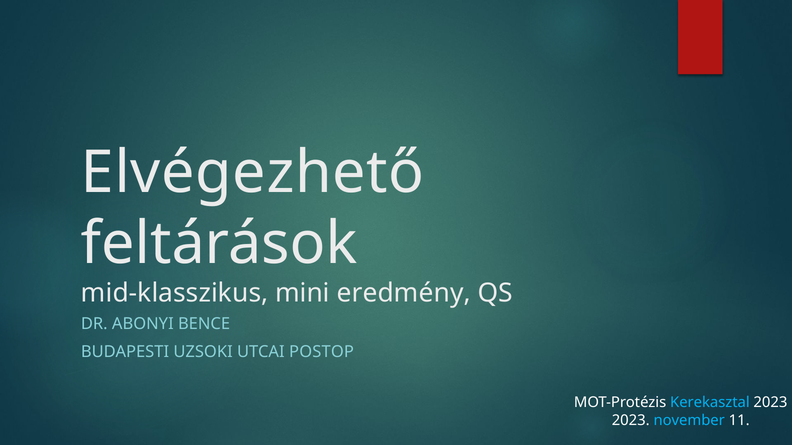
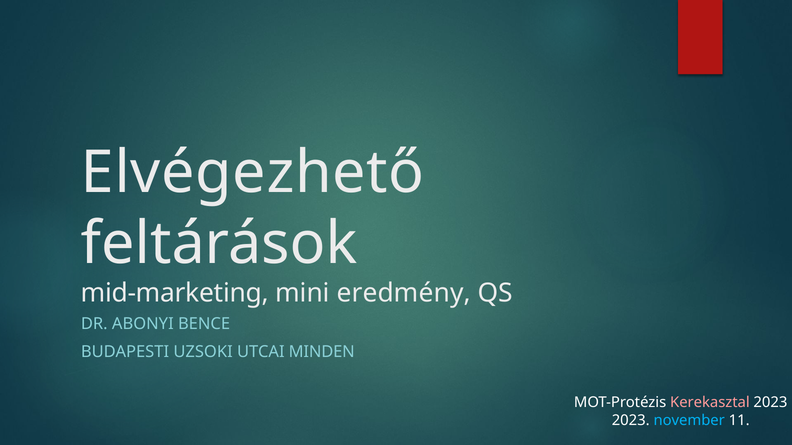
mid-klasszikus: mid-klasszikus -> mid-marketing (175, 293)
POSTOP: POSTOP -> MINDEN (322, 352)
Kerekasztal colour: light blue -> pink (710, 403)
